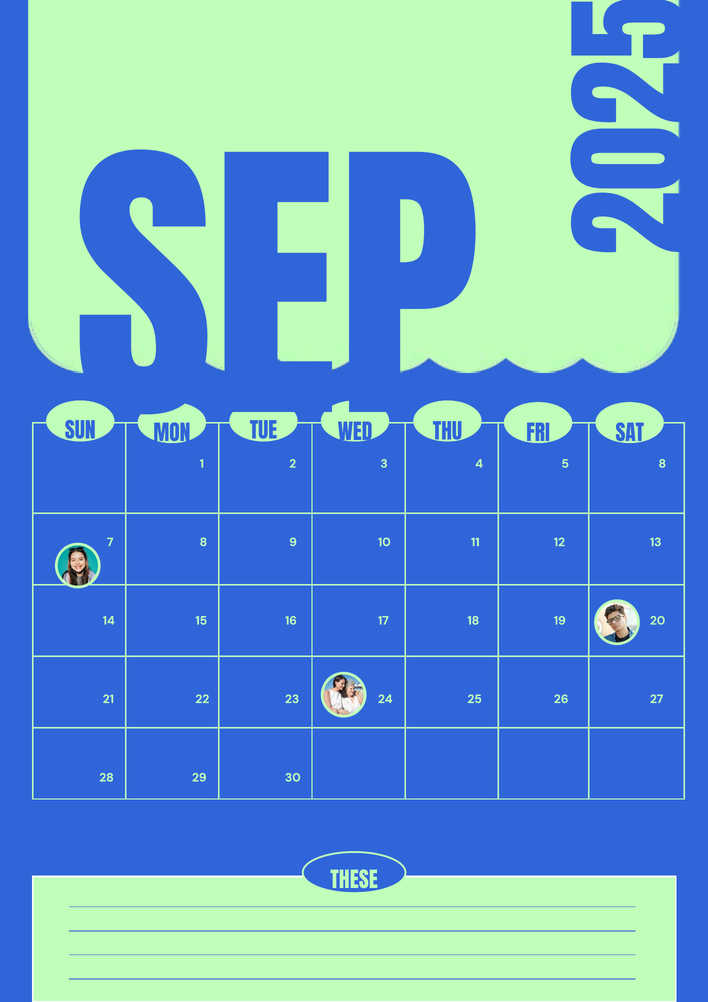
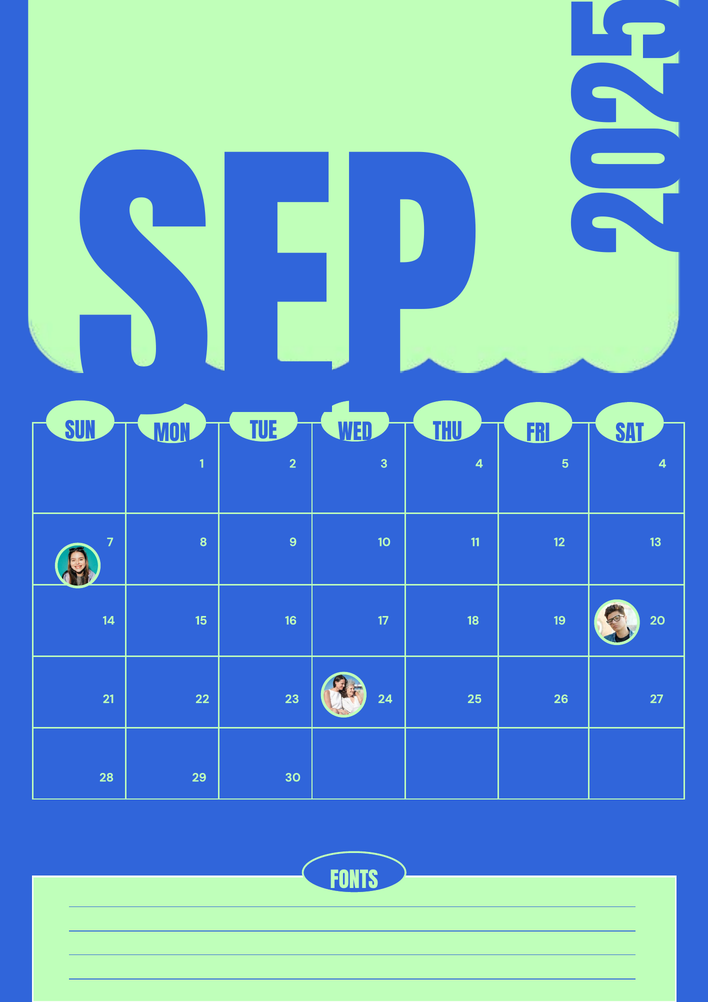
8: 8 -> 4 (662, 464)
THESE: THESE -> FONTS (354, 881)
